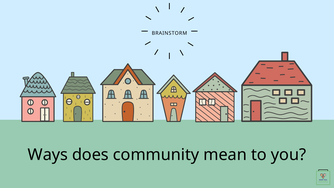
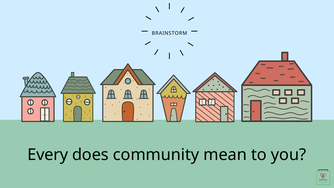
Ways: Ways -> Every (48, 155)
